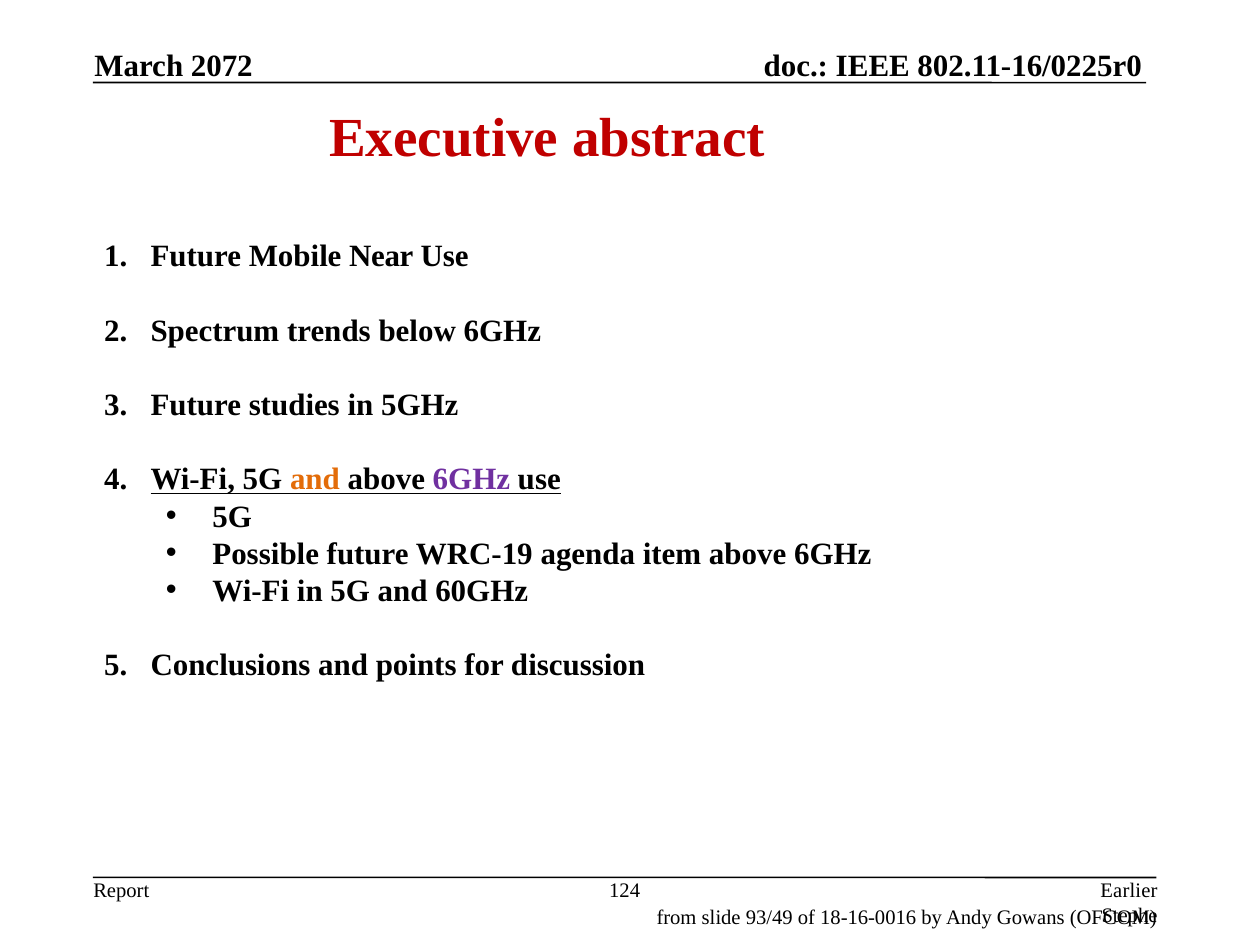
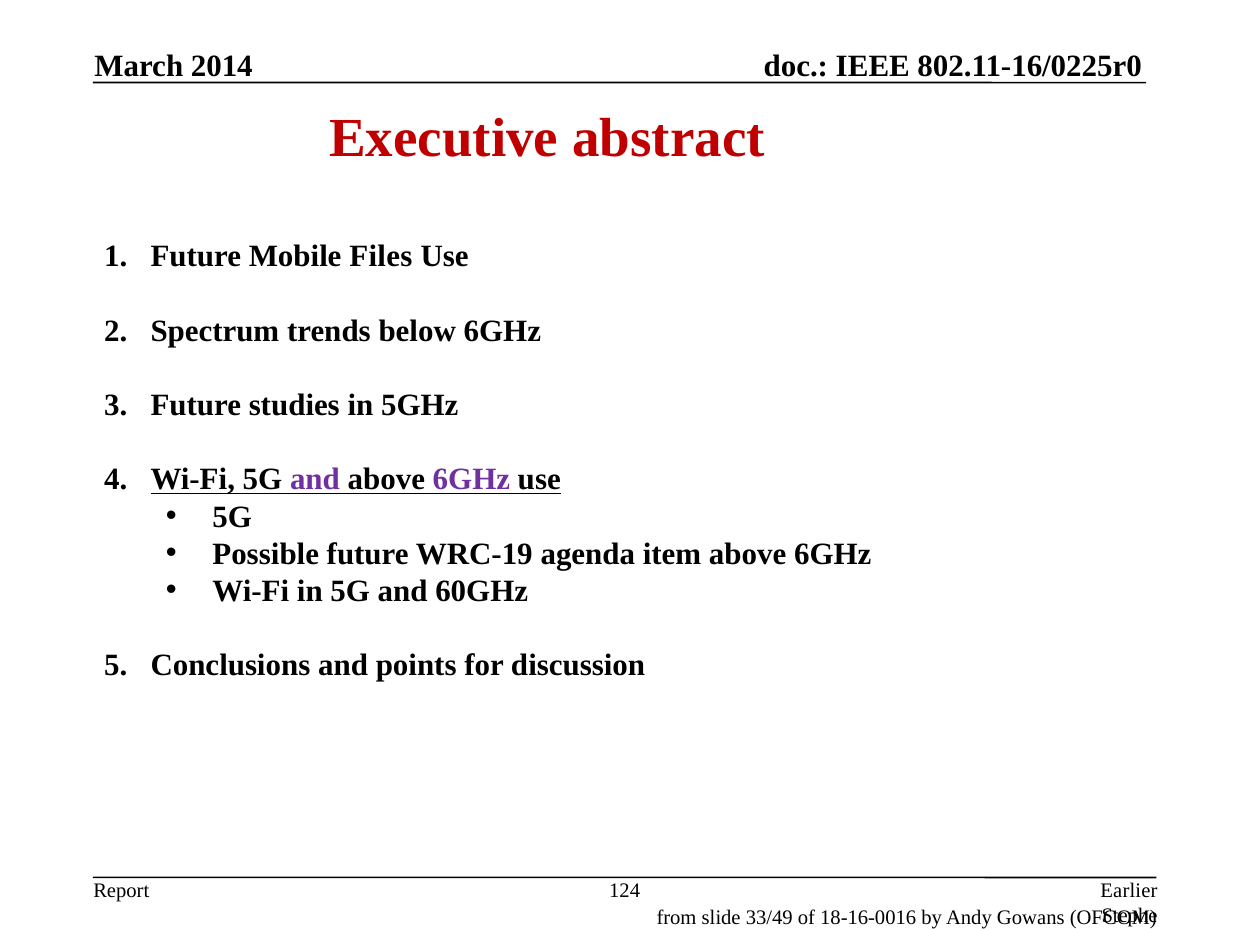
2072: 2072 -> 2014 (222, 66)
Near: Near -> Files (381, 257)
and colour: orange -> purple (315, 480)
93/49: 93/49 -> 33/49 (769, 918)
